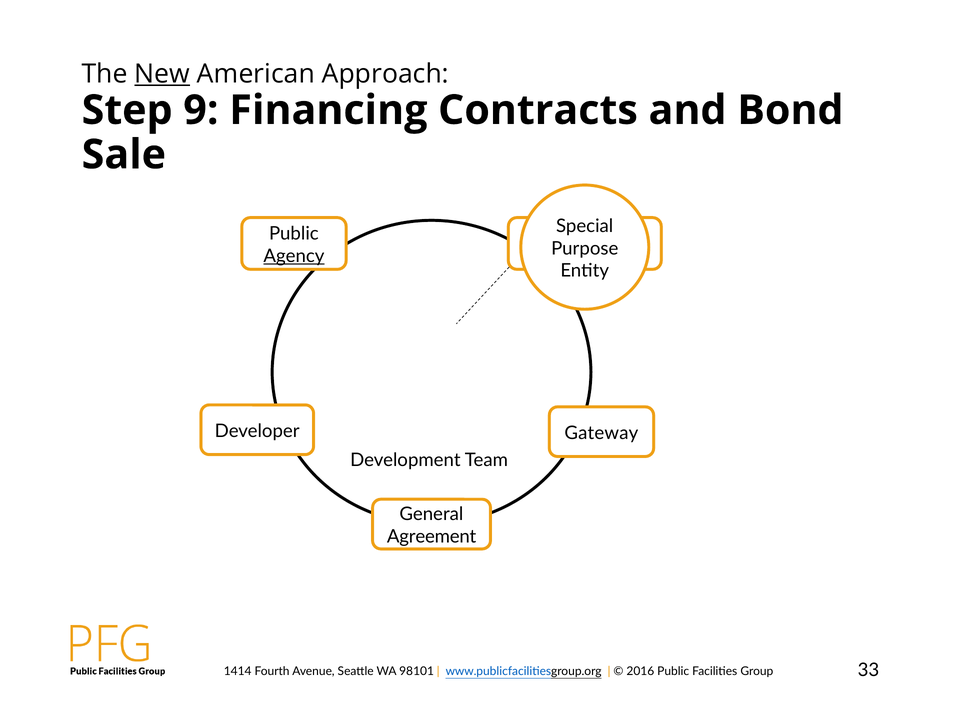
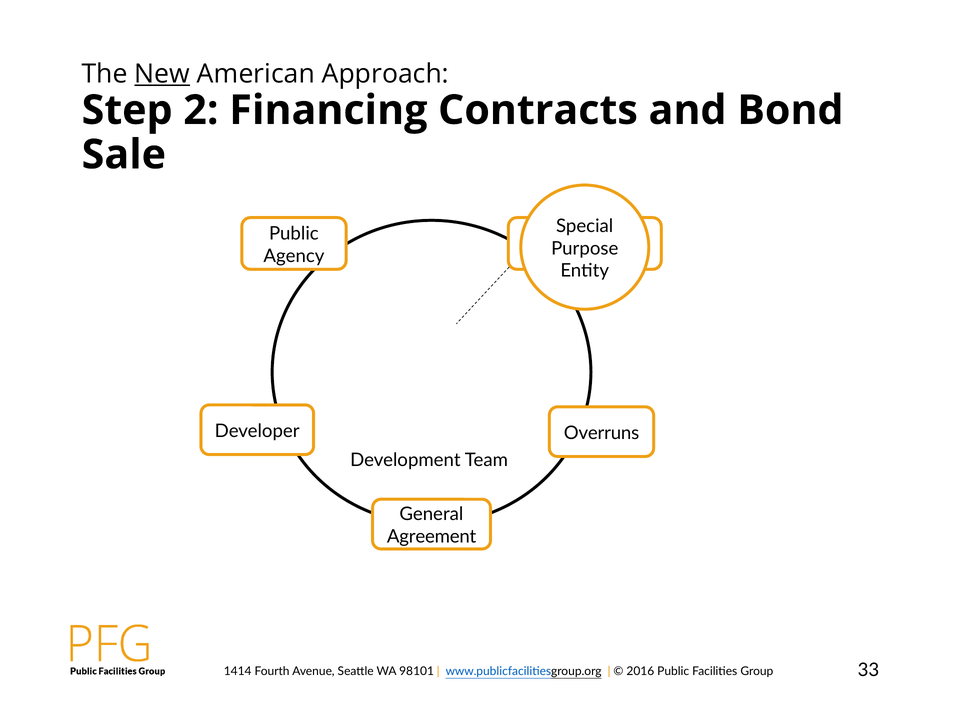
9: 9 -> 2 (201, 110)
Agency underline: present -> none (294, 256)
Gateway: Gateway -> Overruns (602, 433)
